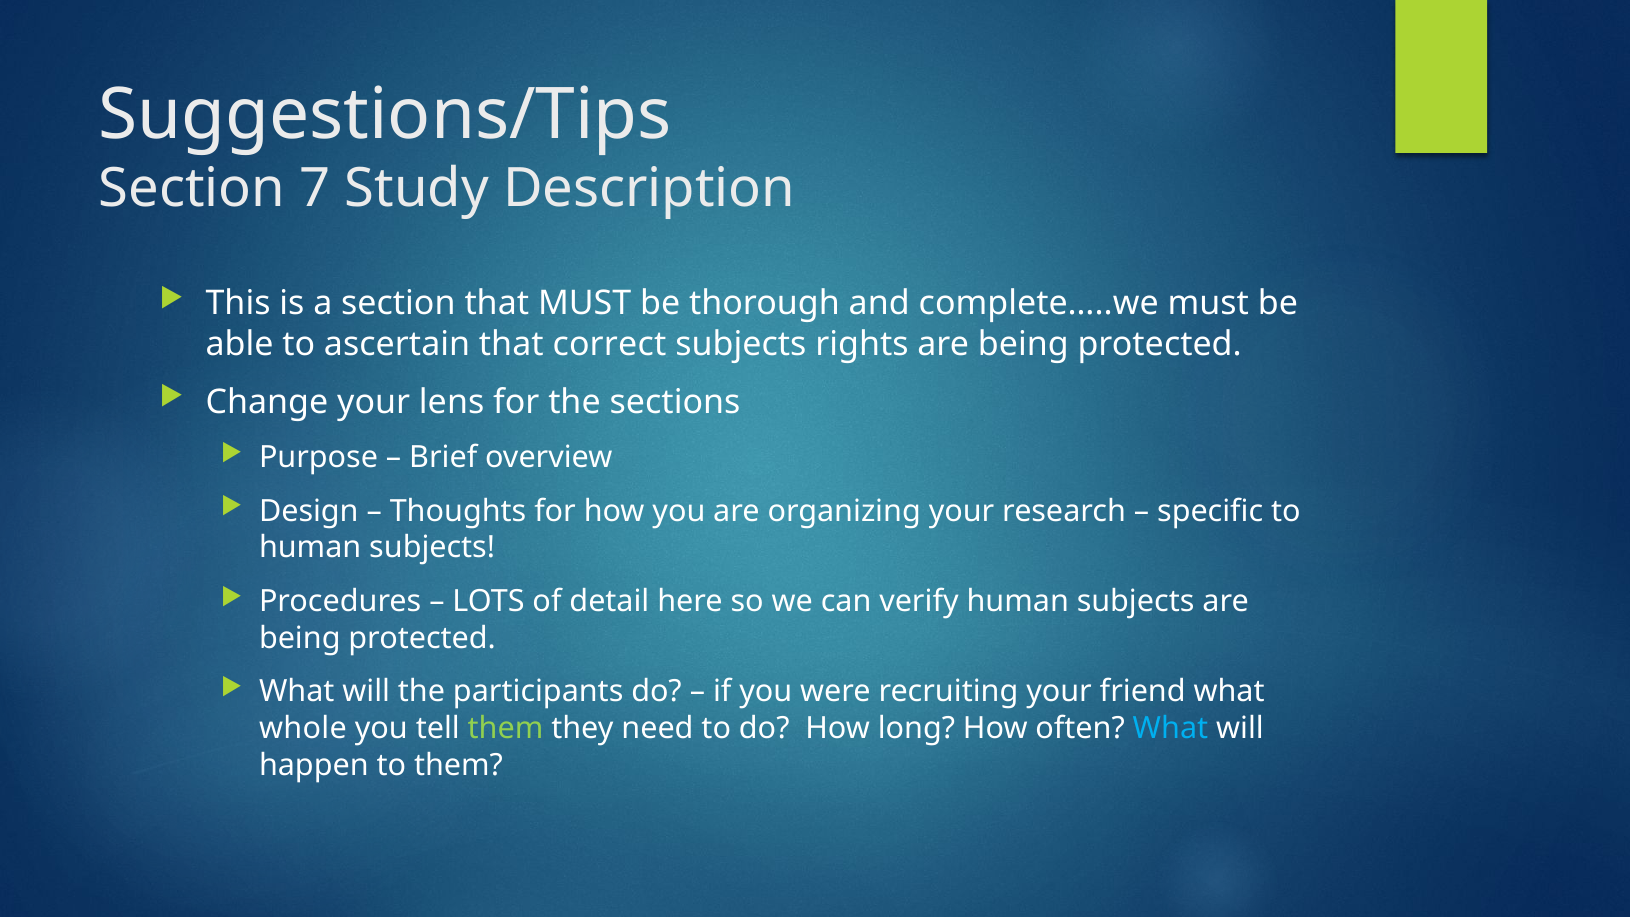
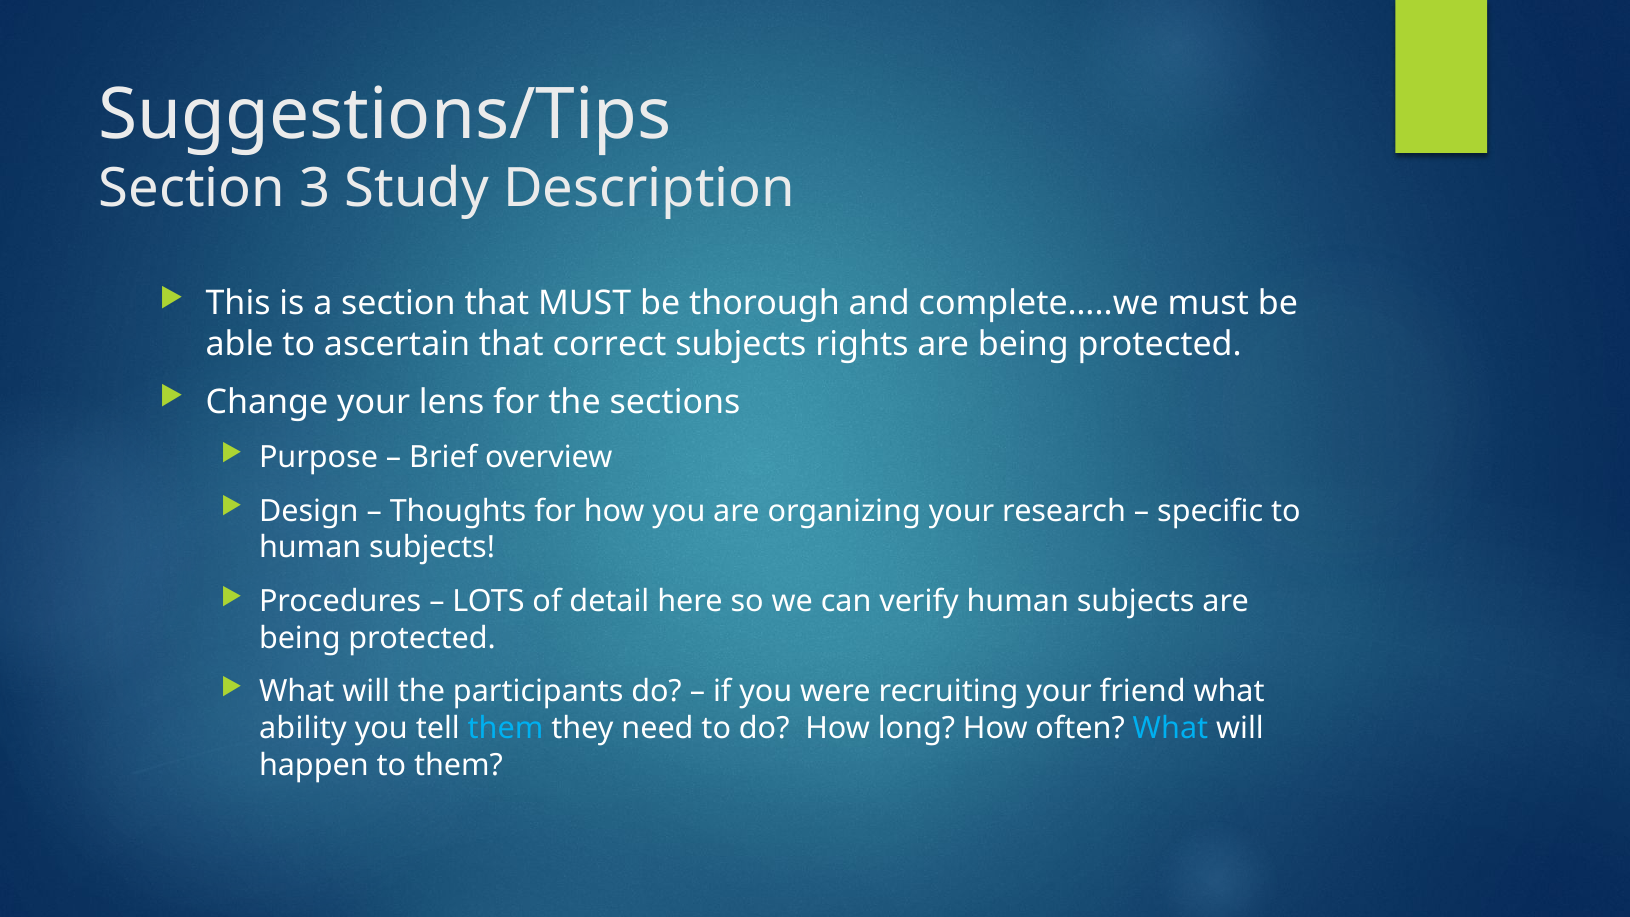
7: 7 -> 3 (315, 189)
whole: whole -> ability (303, 728)
them colour: light green -> light blue (506, 728)
